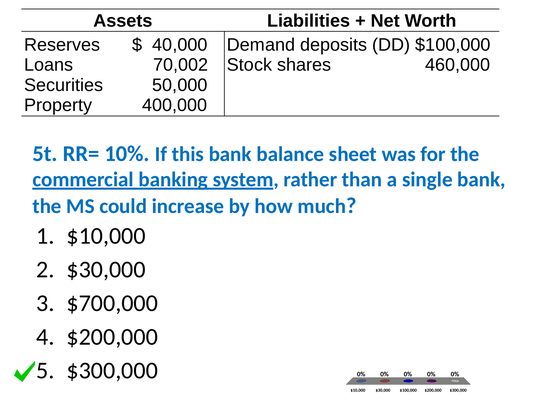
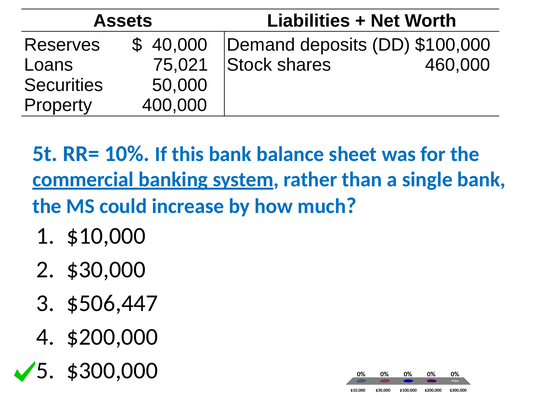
70,002: 70,002 -> 75,021 (181, 65)
$700,000: $700,000 -> $506,447 (112, 303)
